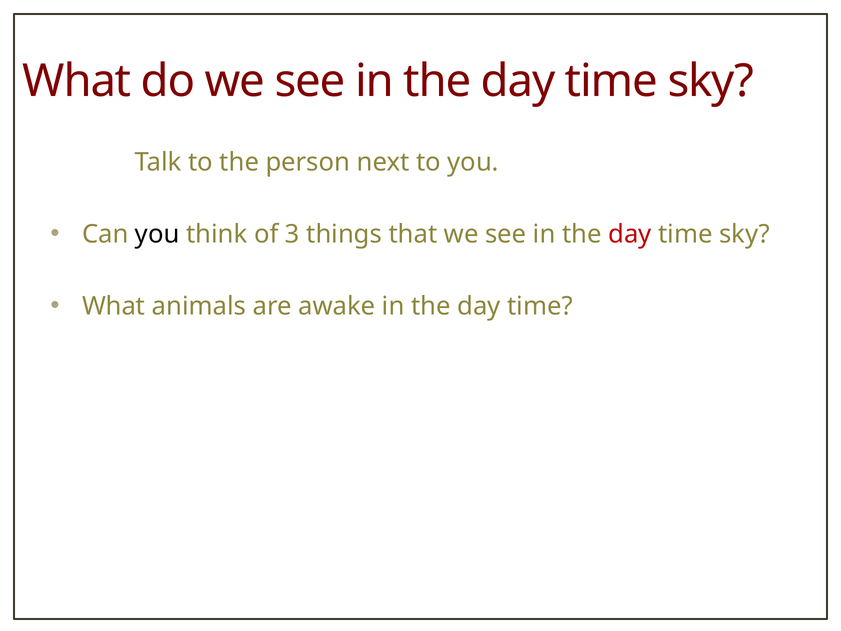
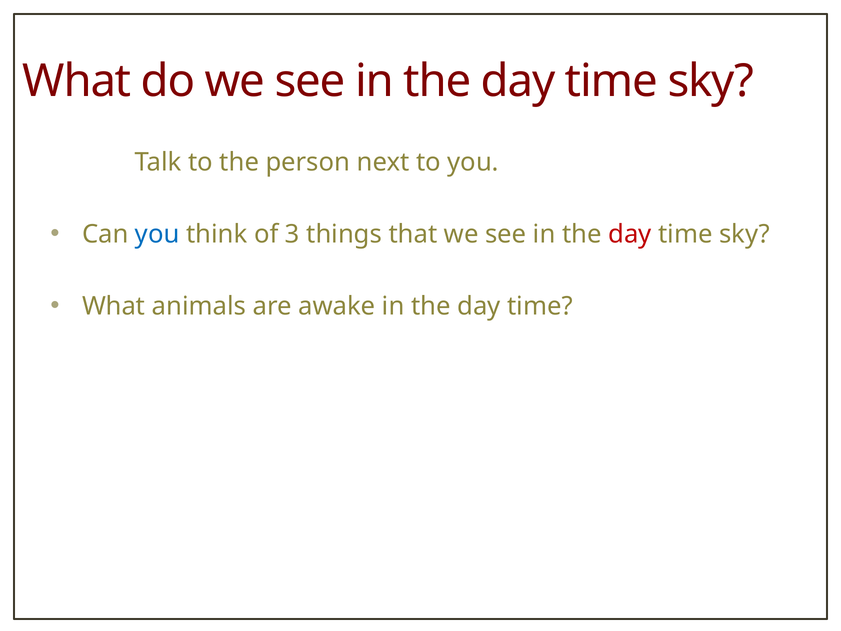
you colour: black -> blue (157, 234)
